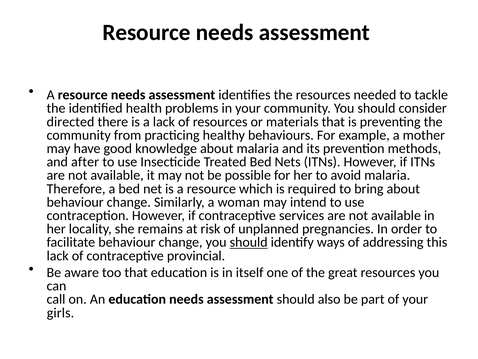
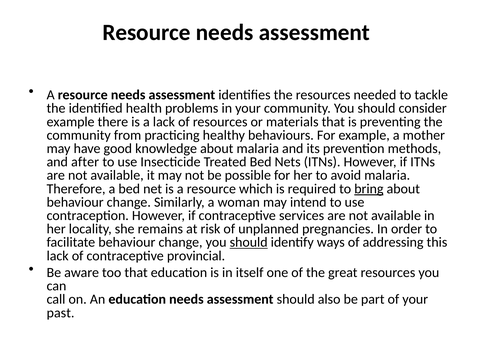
directed: directed -> example (71, 122)
bring underline: none -> present (369, 188)
girls: girls -> past (61, 312)
